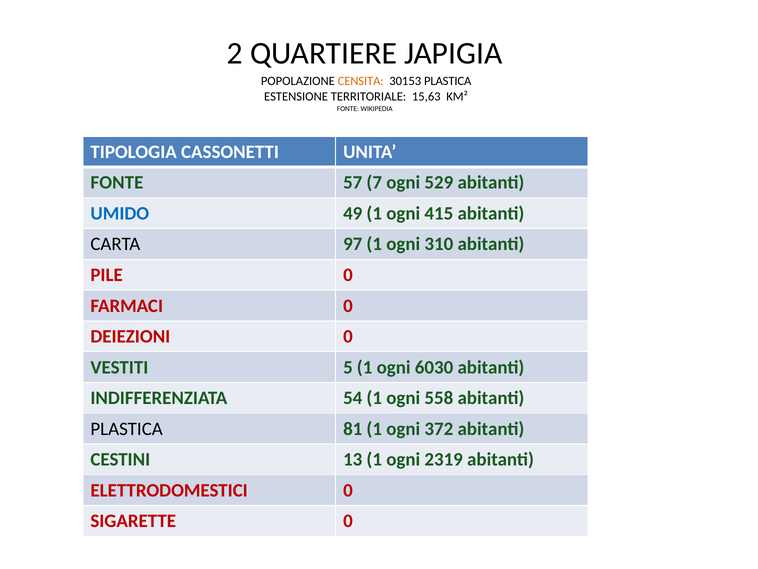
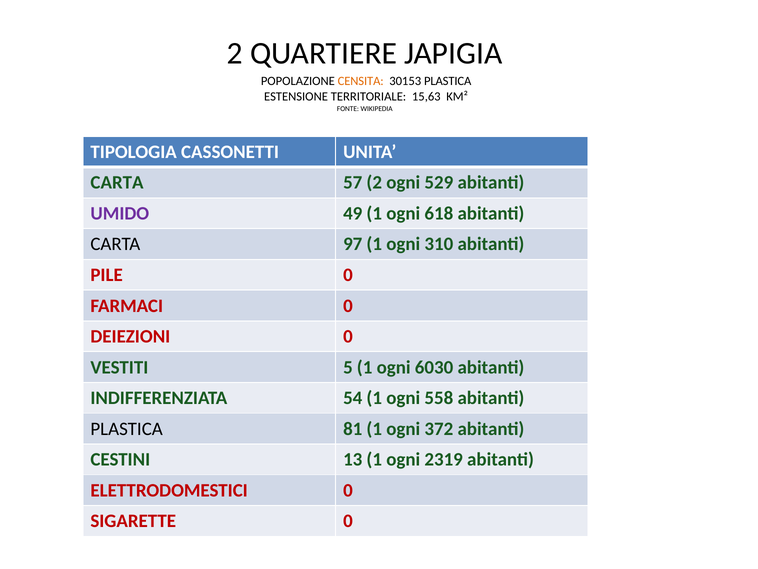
FONTE: FONTE -> CARTA (117, 183)
57 7: 7 -> 2 (374, 183)
UMIDO colour: blue -> purple (120, 213)
415: 415 -> 618 (439, 213)
